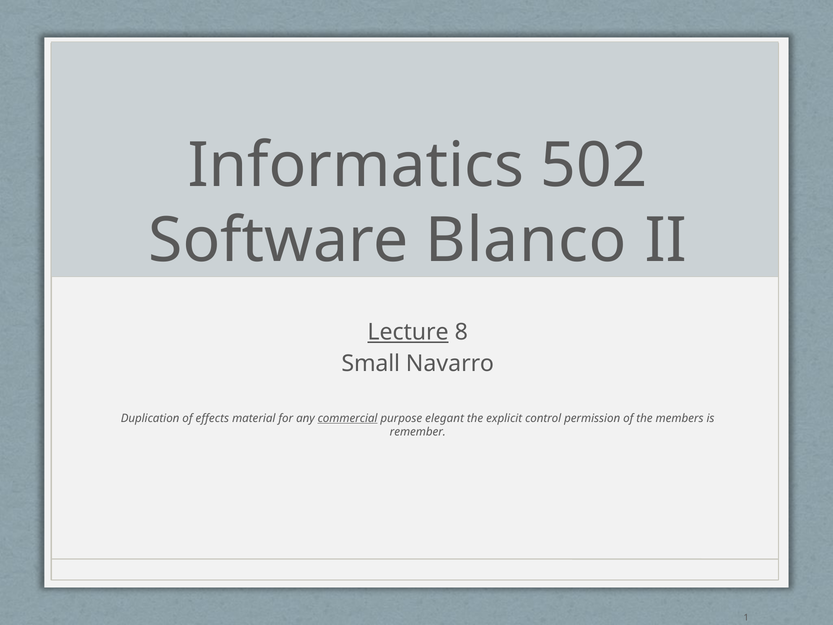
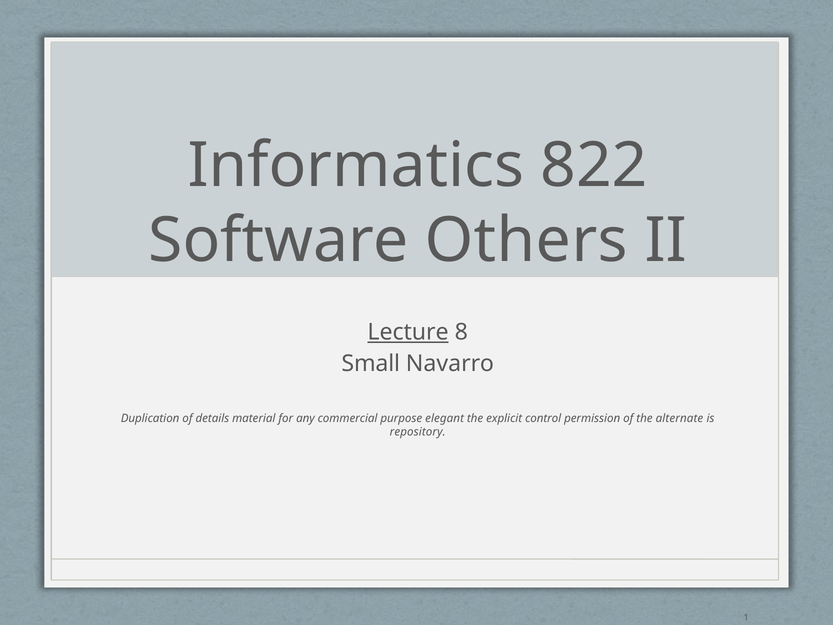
502: 502 -> 822 (594, 165)
Blanco: Blanco -> Others (526, 240)
effects: effects -> details (212, 418)
commercial underline: present -> none (348, 418)
members: members -> alternate (679, 418)
remember: remember -> repository (418, 432)
